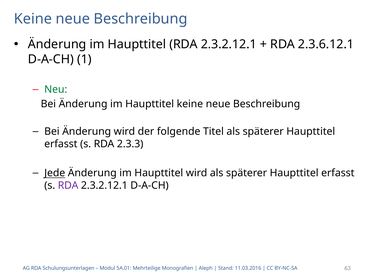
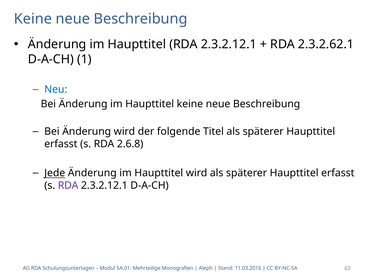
2.3.6.12.1: 2.3.6.12.1 -> 2.3.2.62.1 (326, 44)
Neu colour: green -> blue (56, 89)
2.3.3: 2.3.3 -> 2.6.8 (130, 144)
